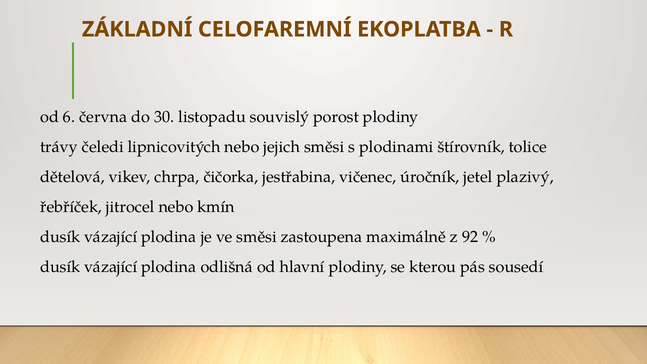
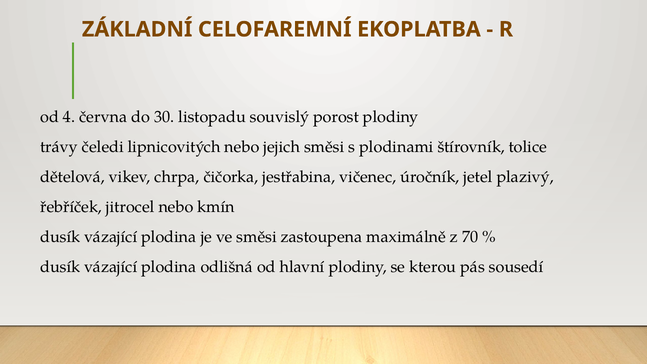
6: 6 -> 4 (69, 117)
92: 92 -> 70 (470, 237)
